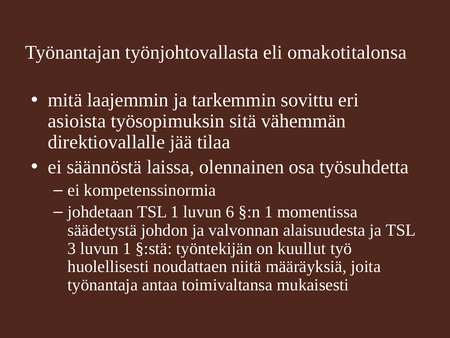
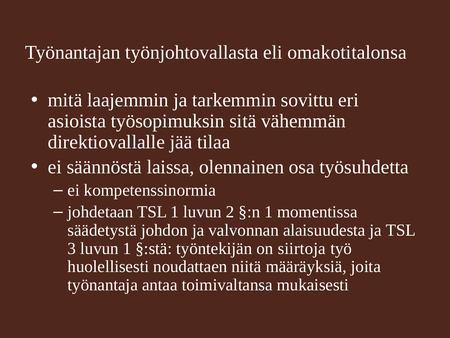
6: 6 -> 2 (230, 212)
kuullut: kuullut -> siirtoja (302, 248)
